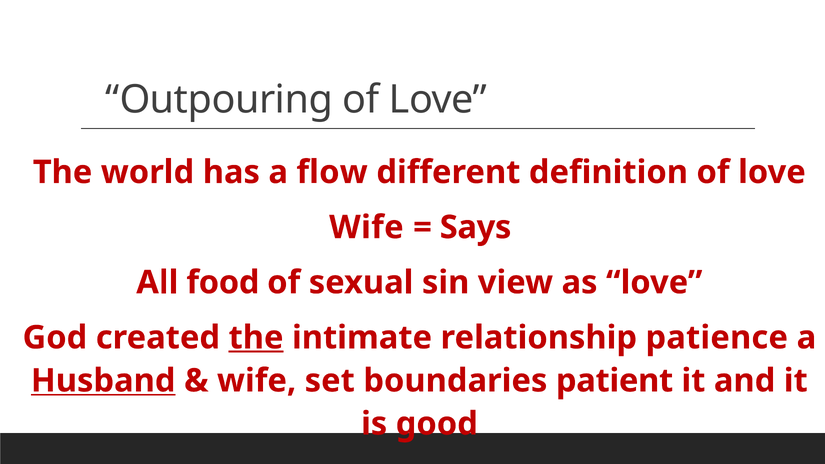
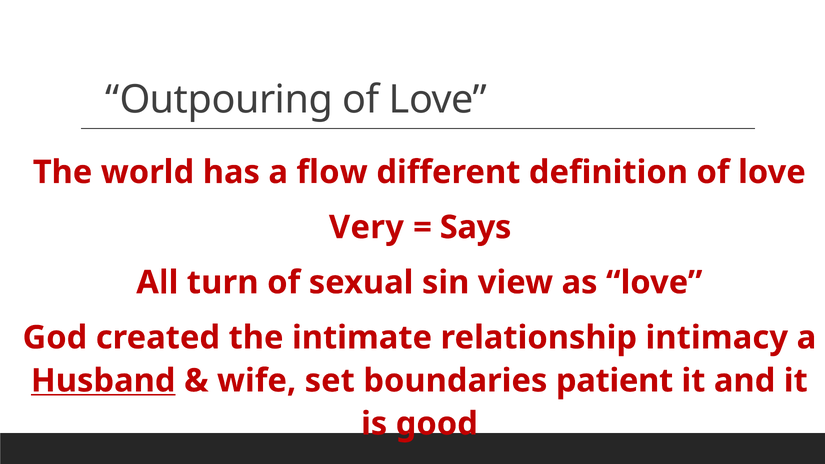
Wife: Wife -> Very (366, 227)
food: food -> turn (223, 283)
the underline: present -> none (256, 338)
patience: patience -> intimacy (717, 338)
